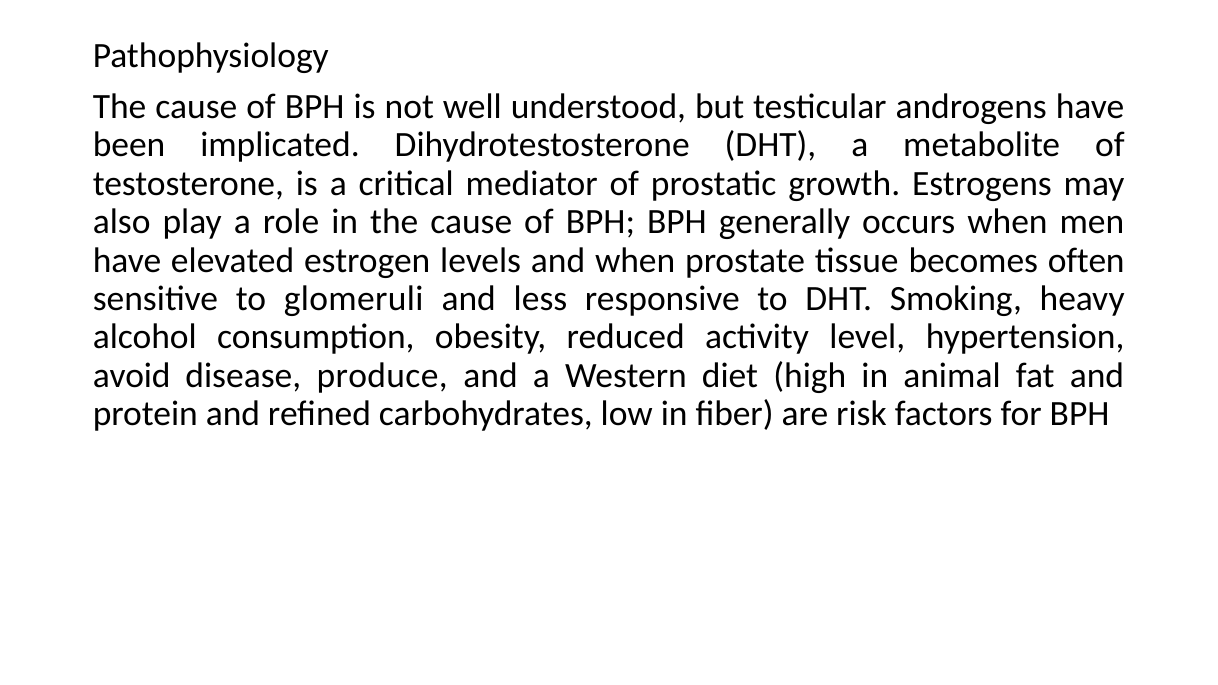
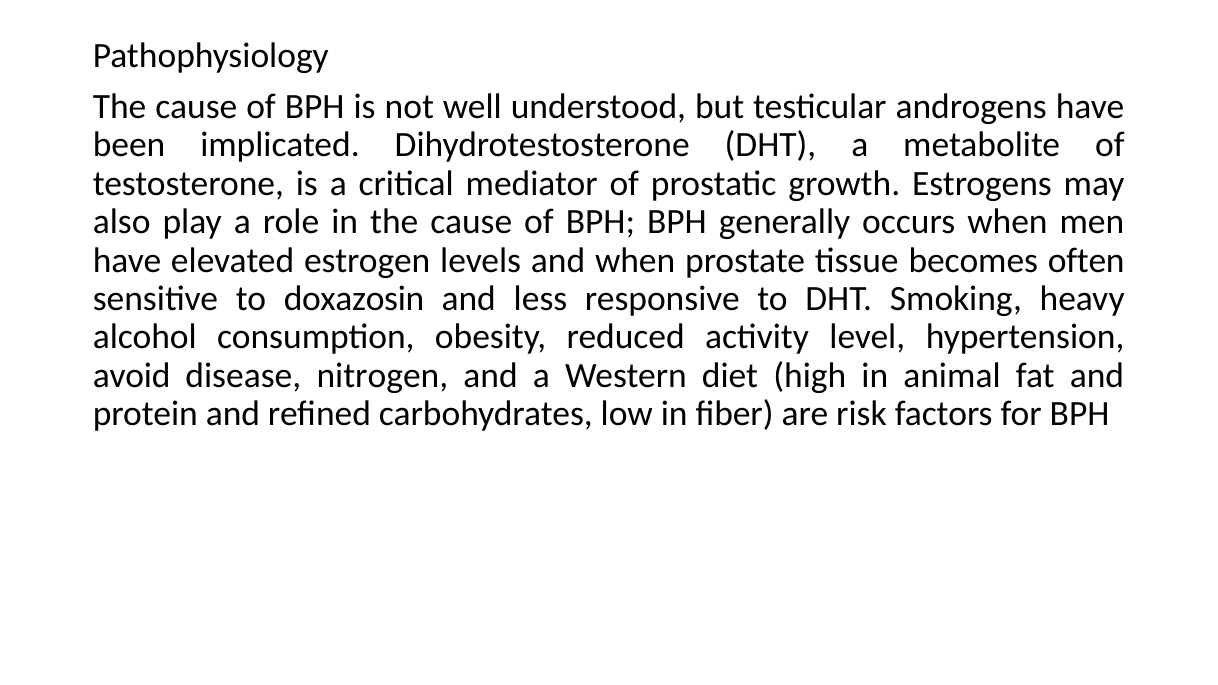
glomeruli: glomeruli -> doxazosin (354, 299)
produce: produce -> nitrogen (382, 375)
